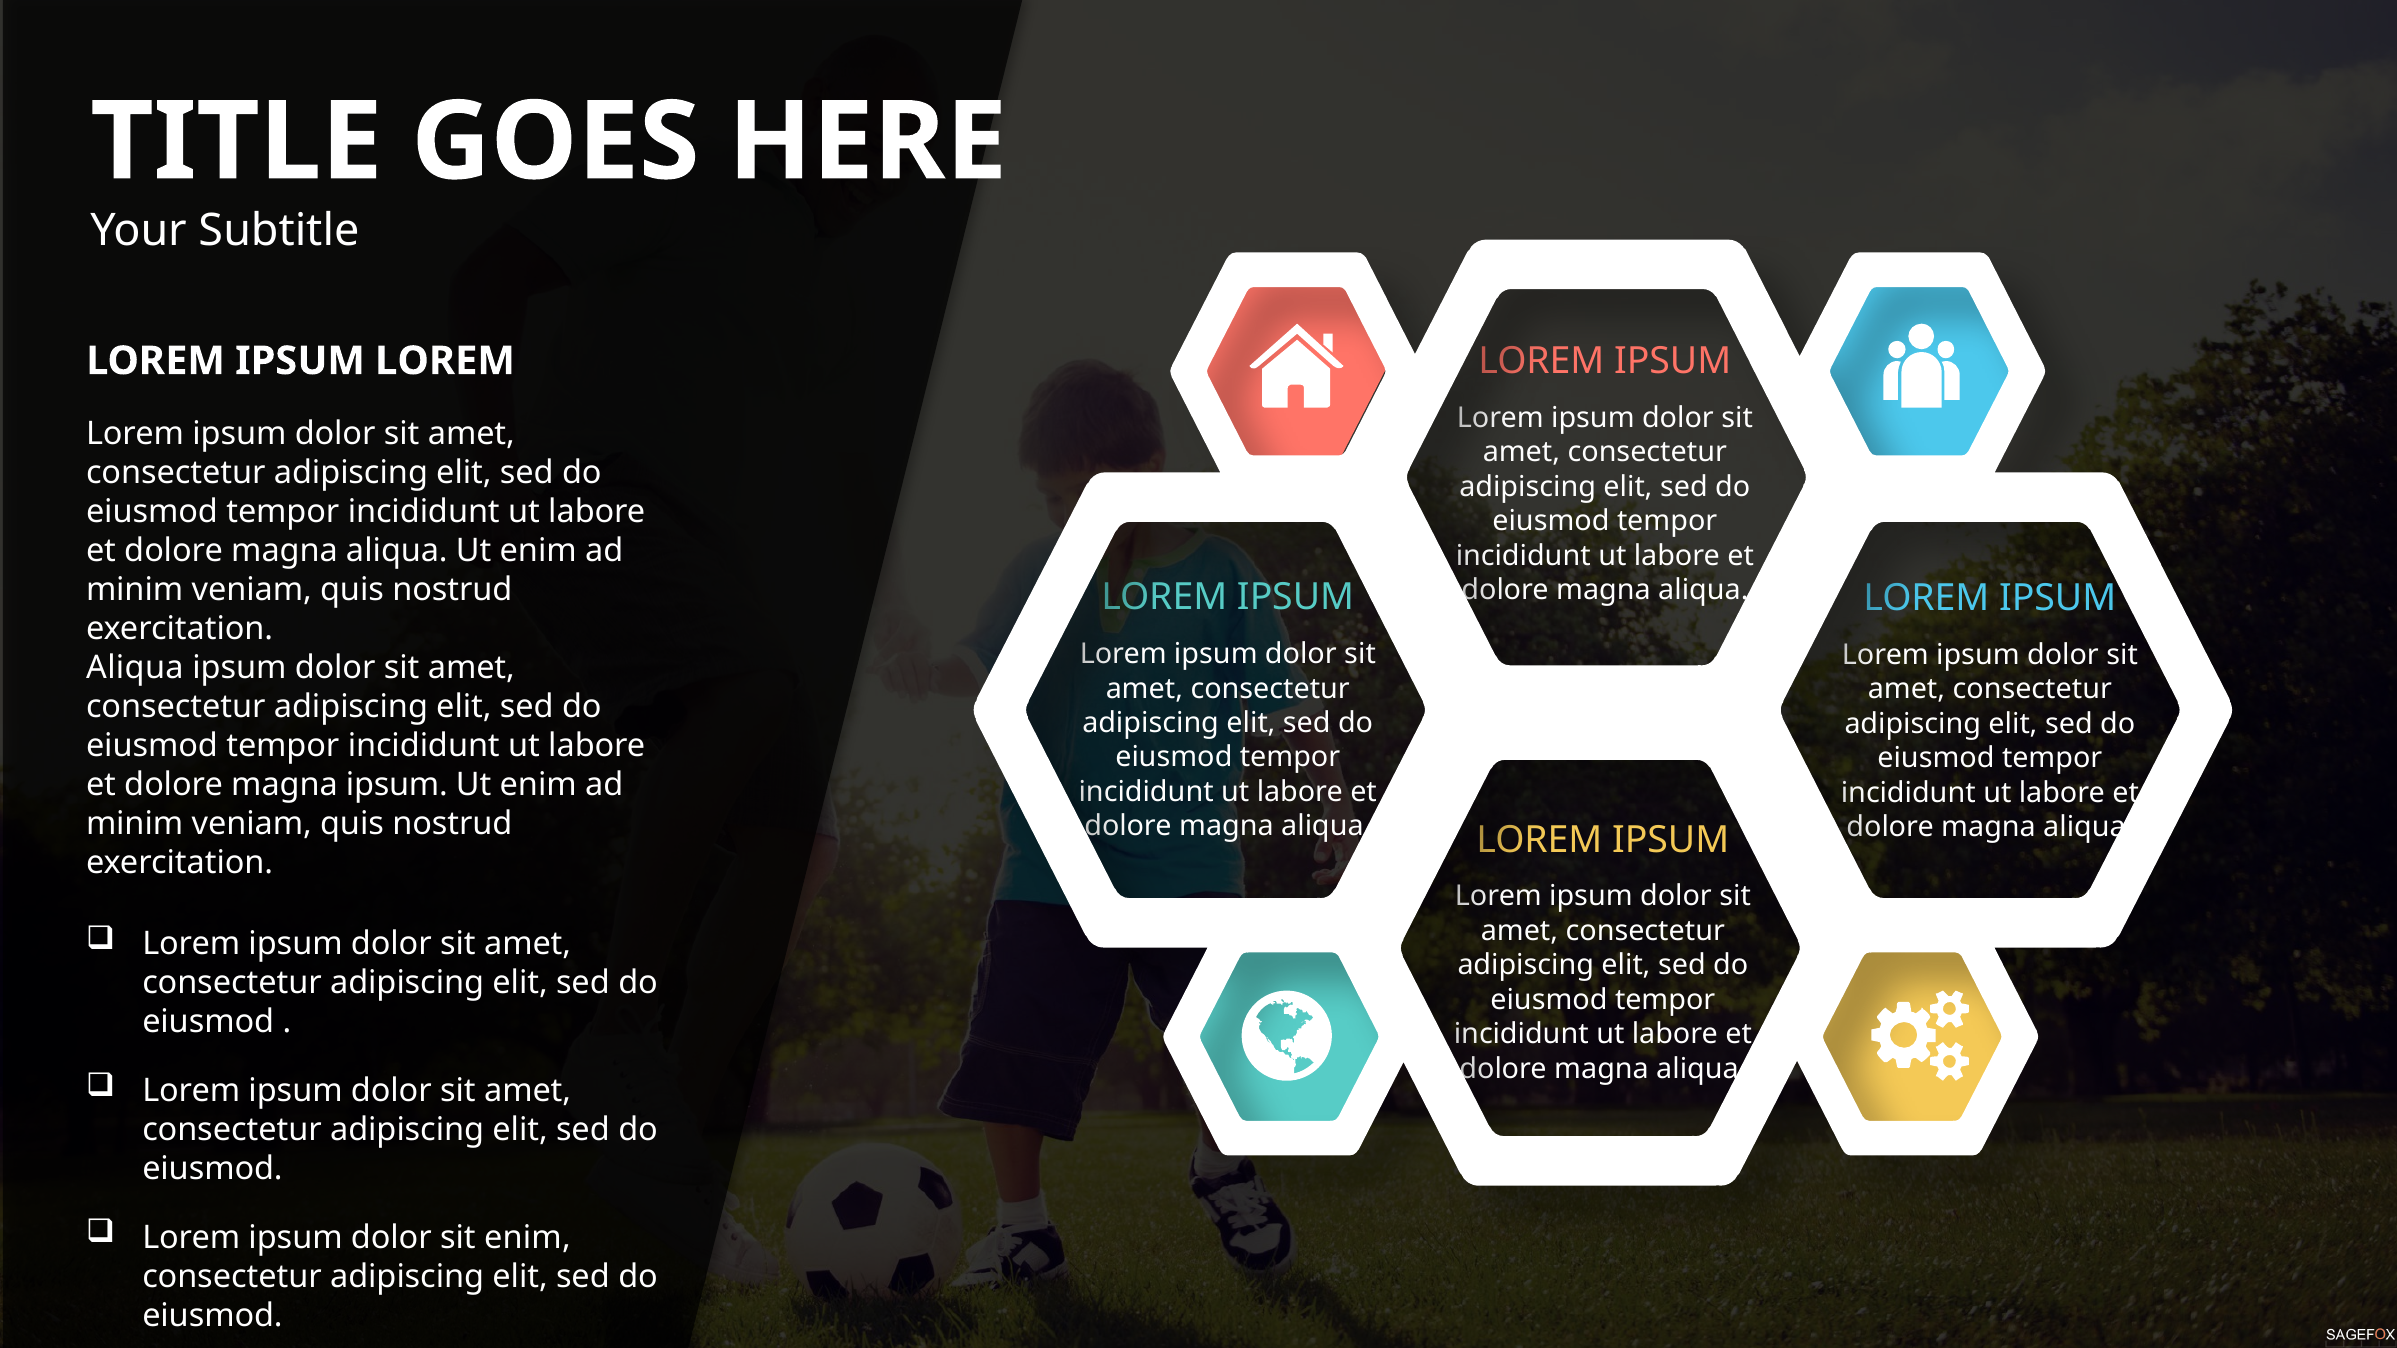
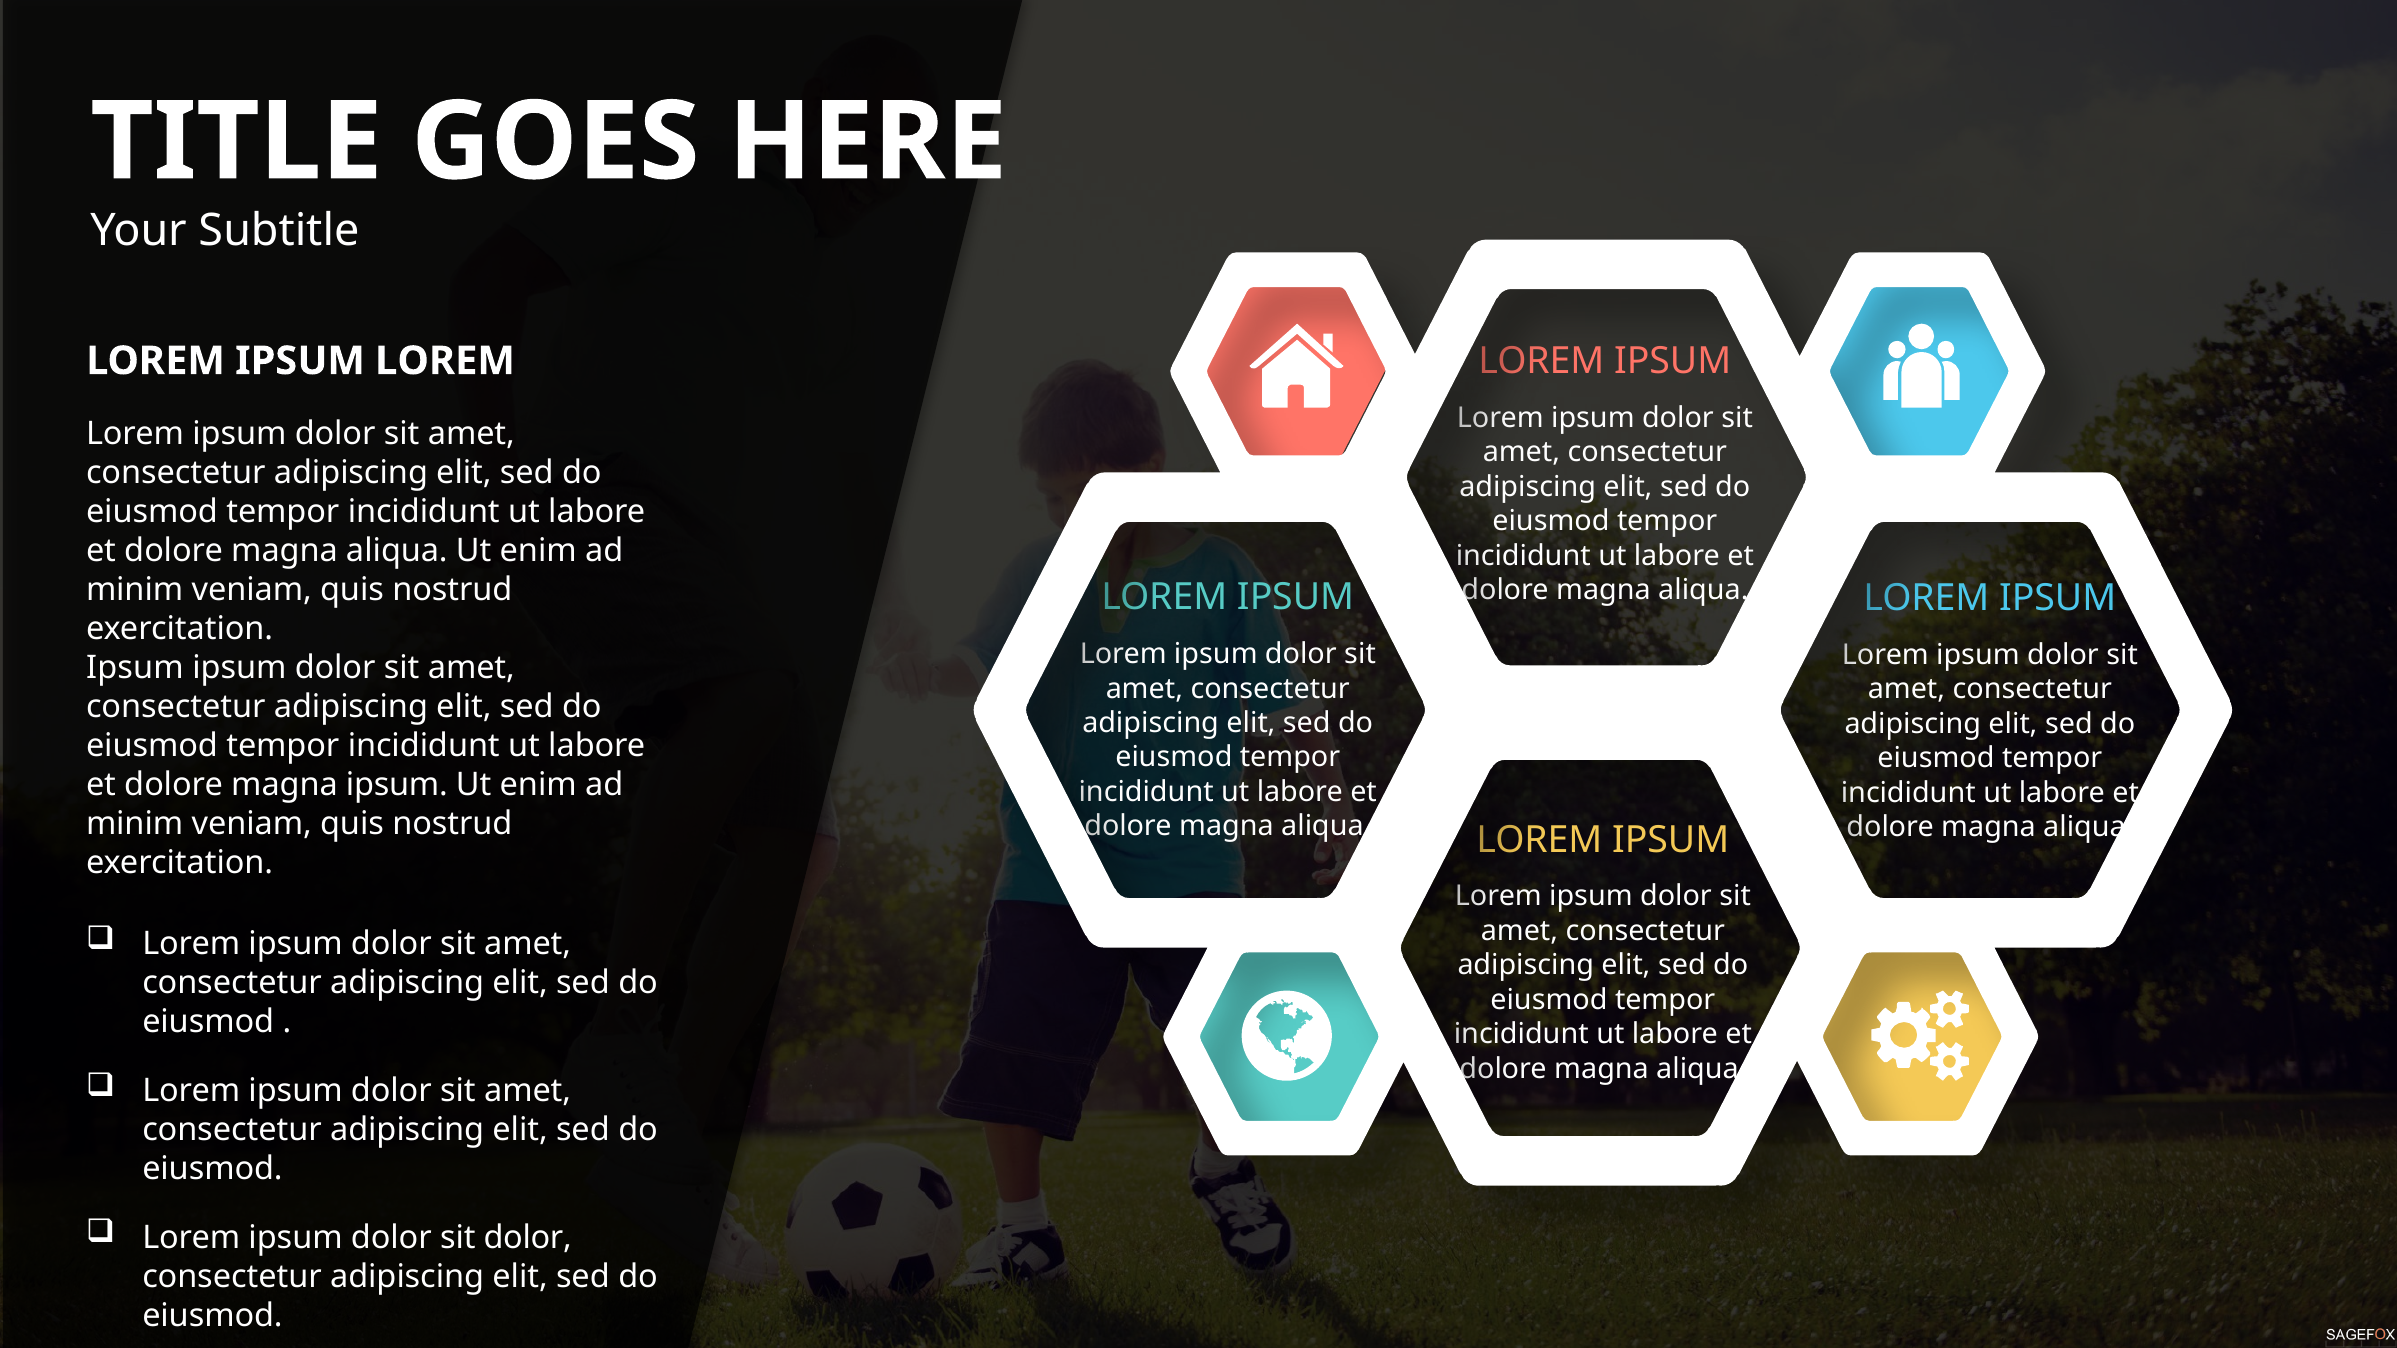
Aliqua: Aliqua -> Ipsum (135, 668)
sit enim: enim -> dolor (528, 1238)
